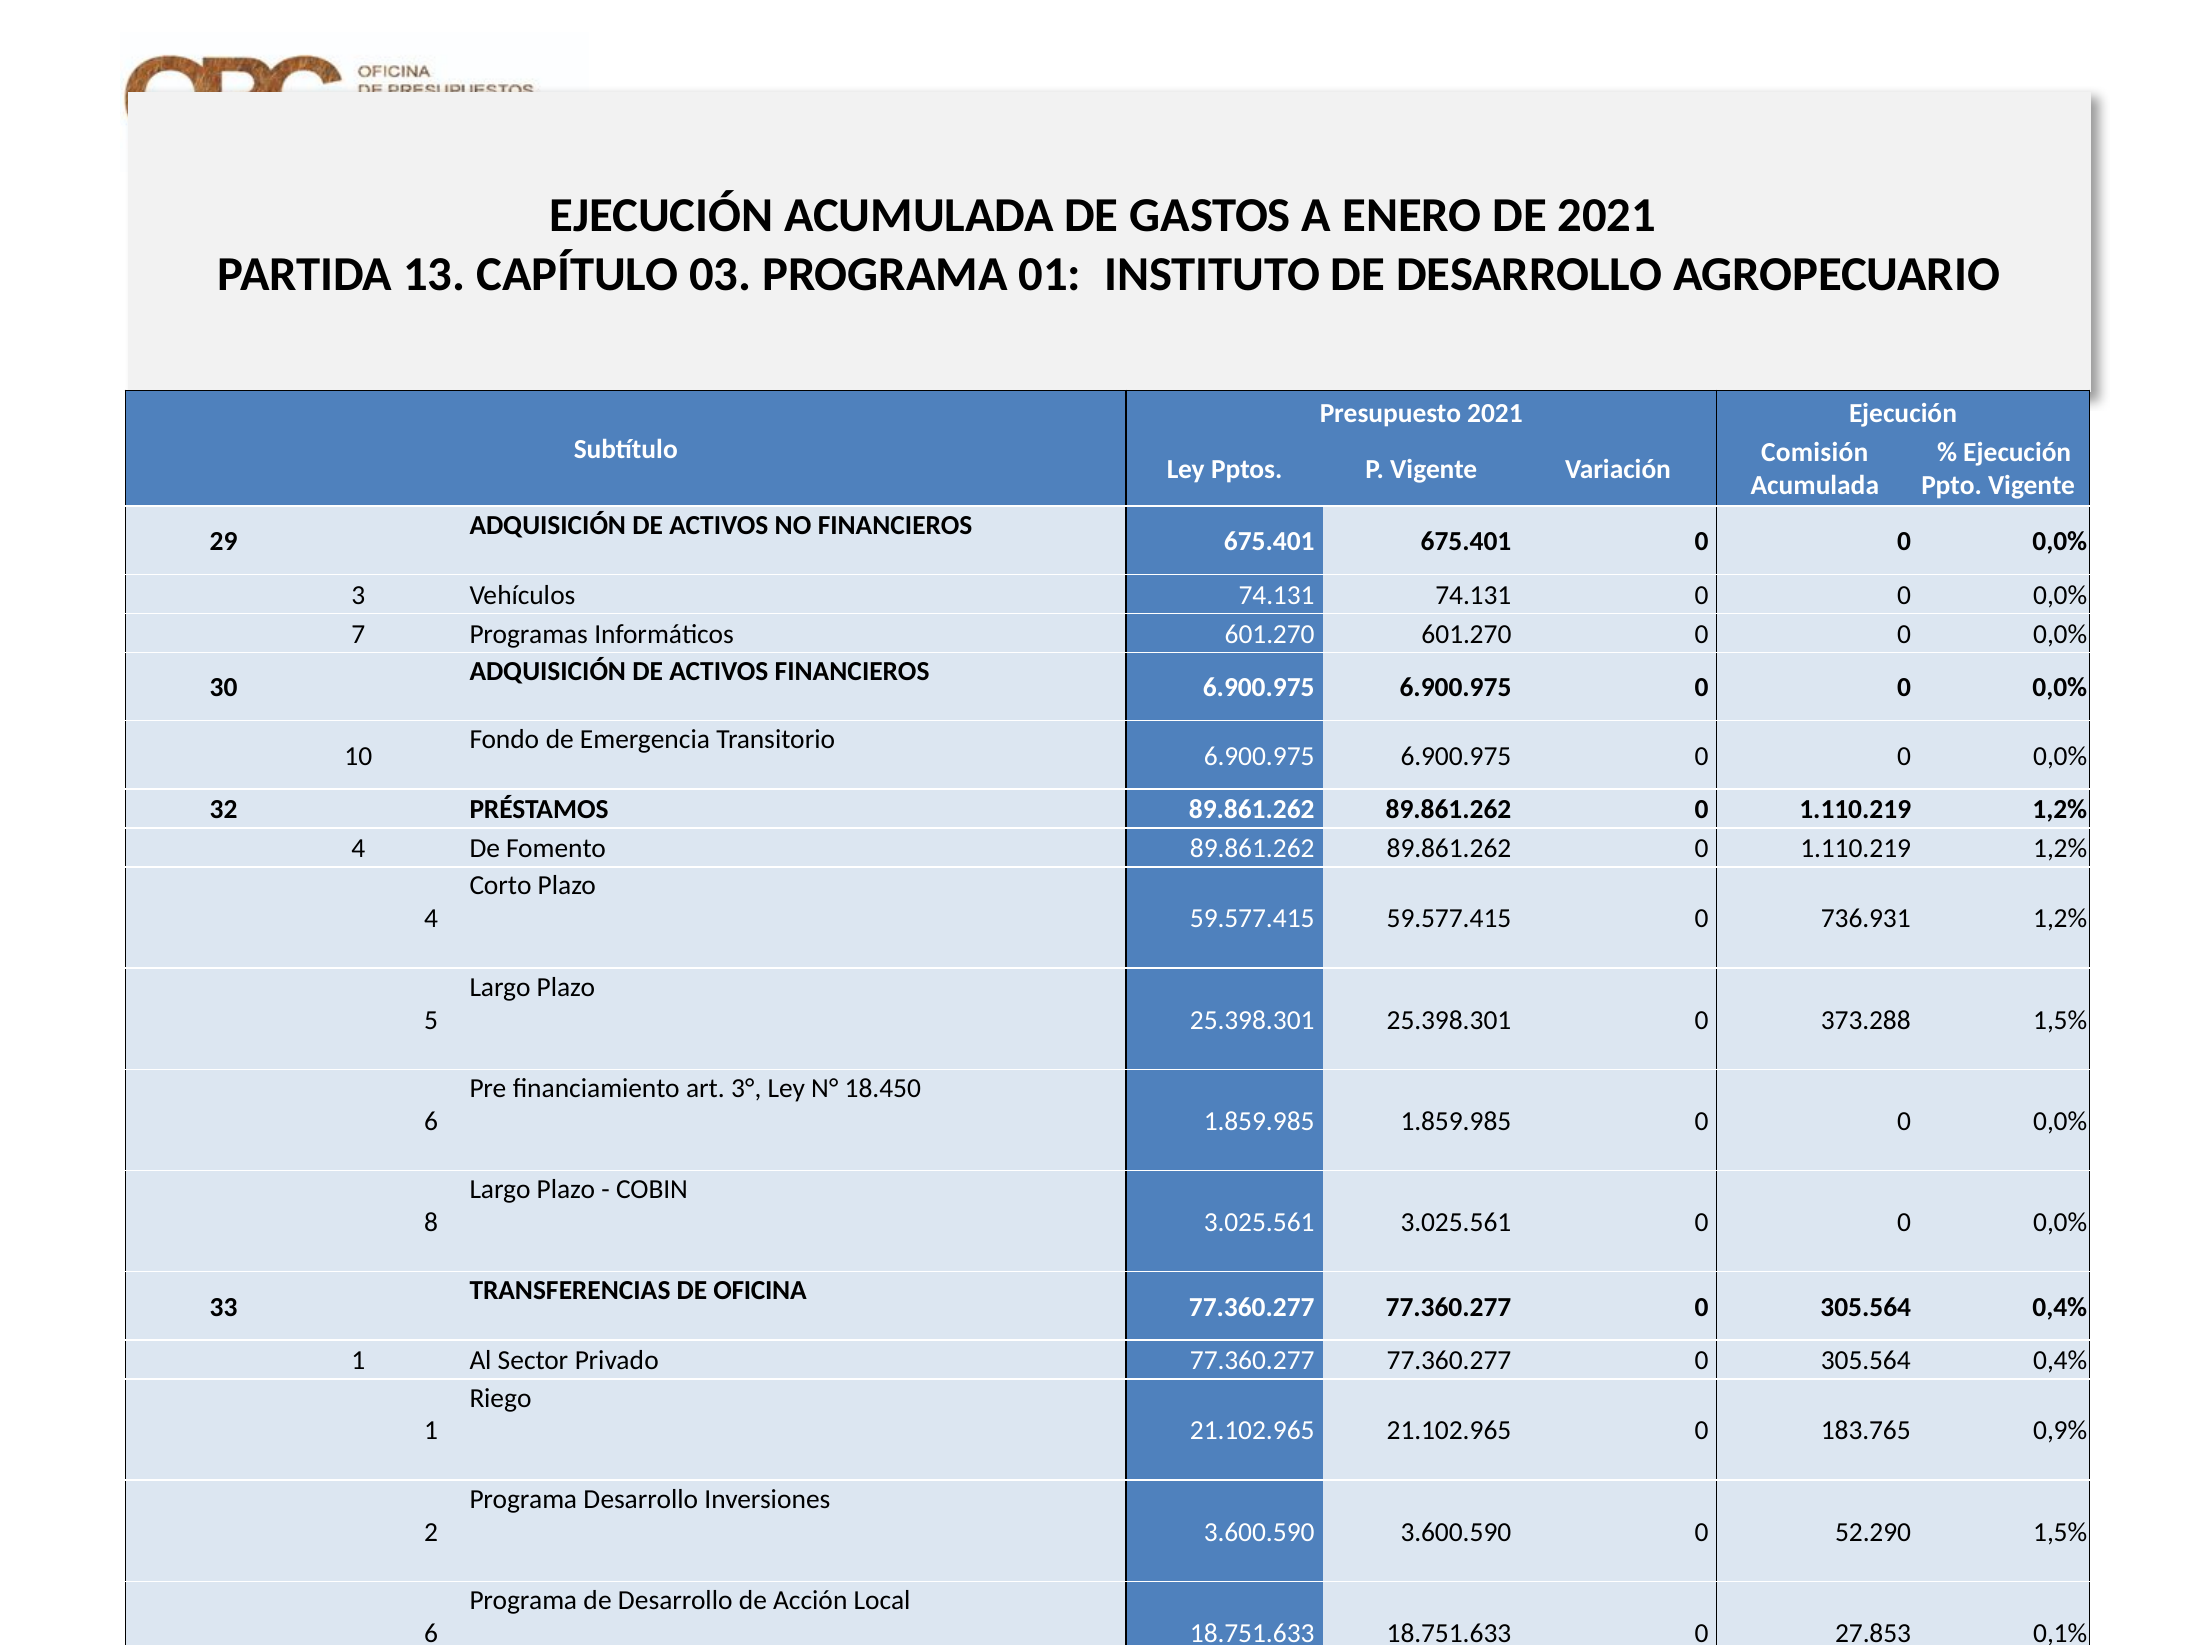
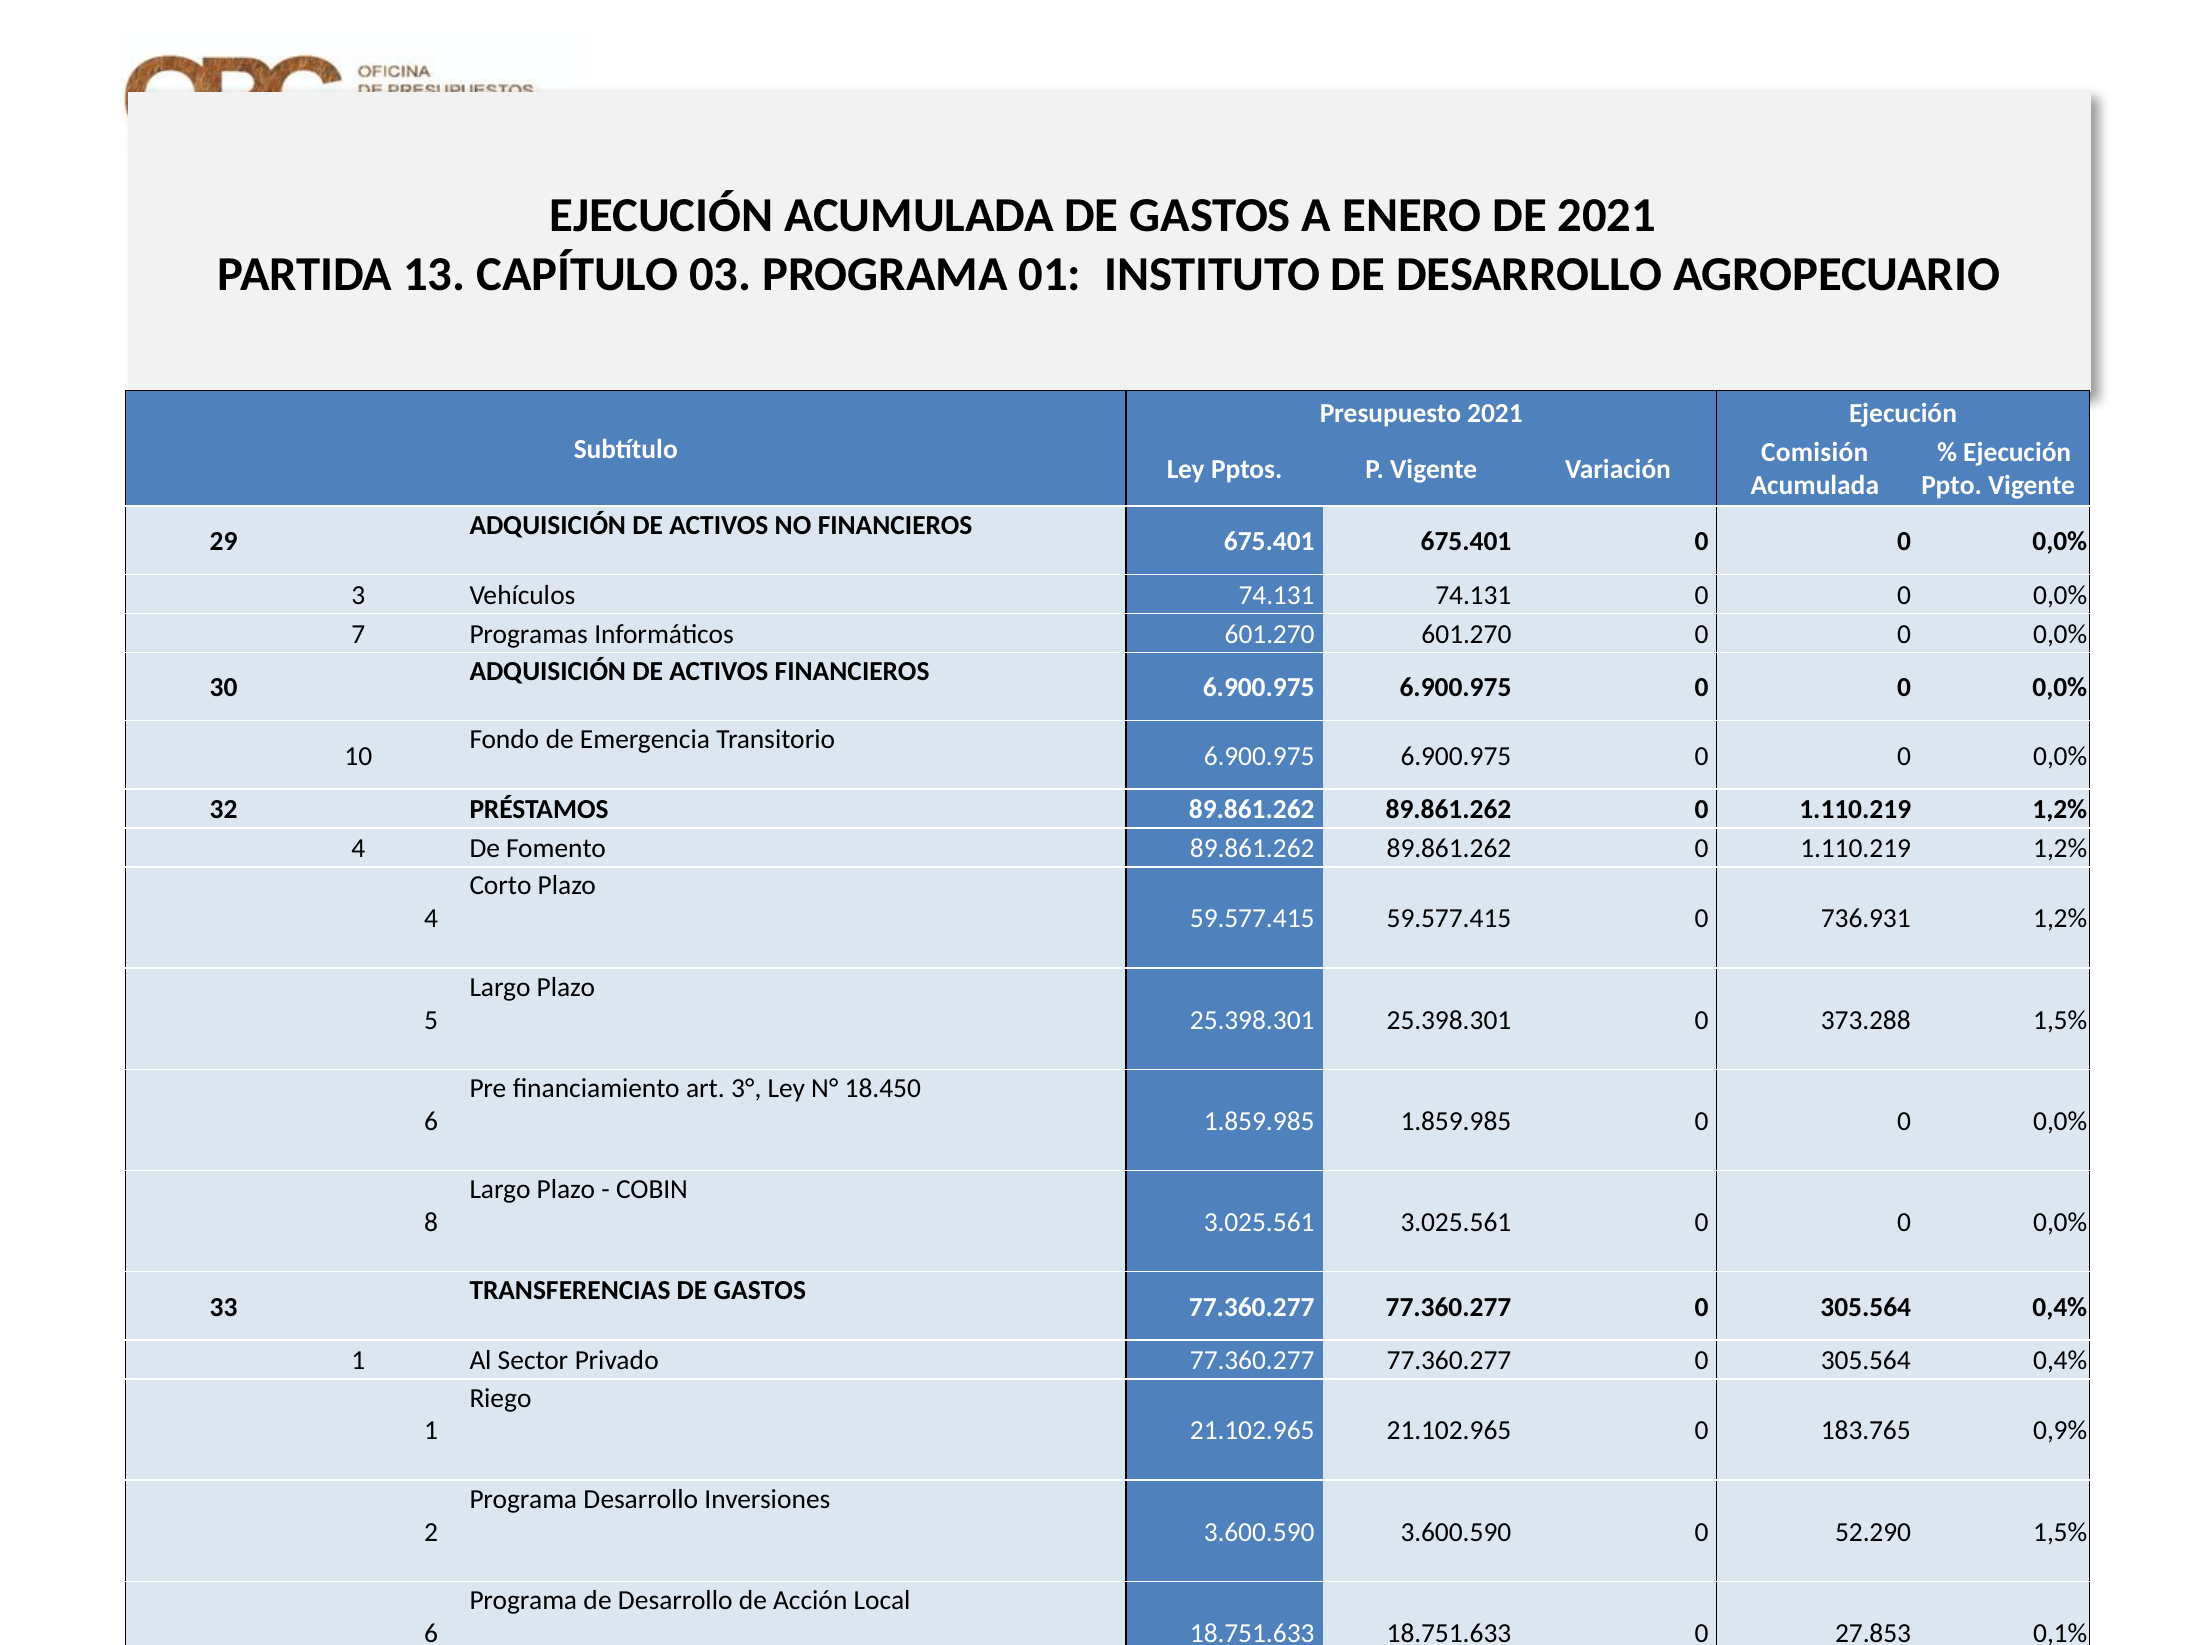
TRANSFERENCIAS DE OFICINA: OFICINA -> GASTOS (760, 1291)
